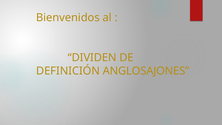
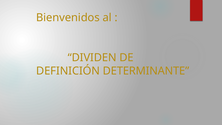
ANGLOSAJONES: ANGLOSAJONES -> DETERMINANTE (146, 71)
